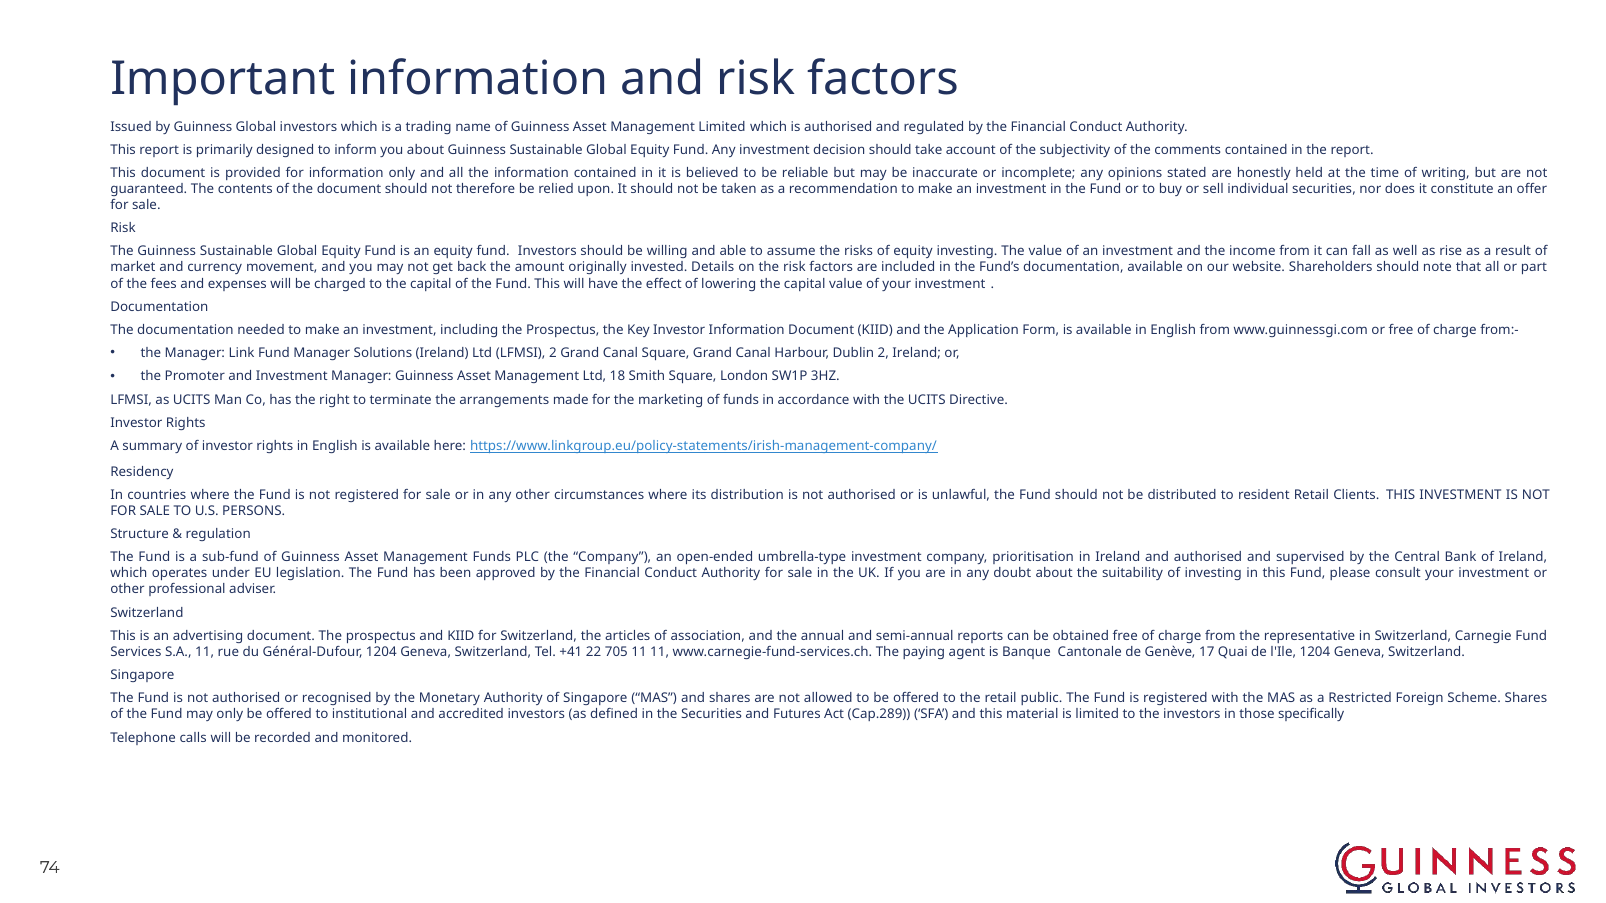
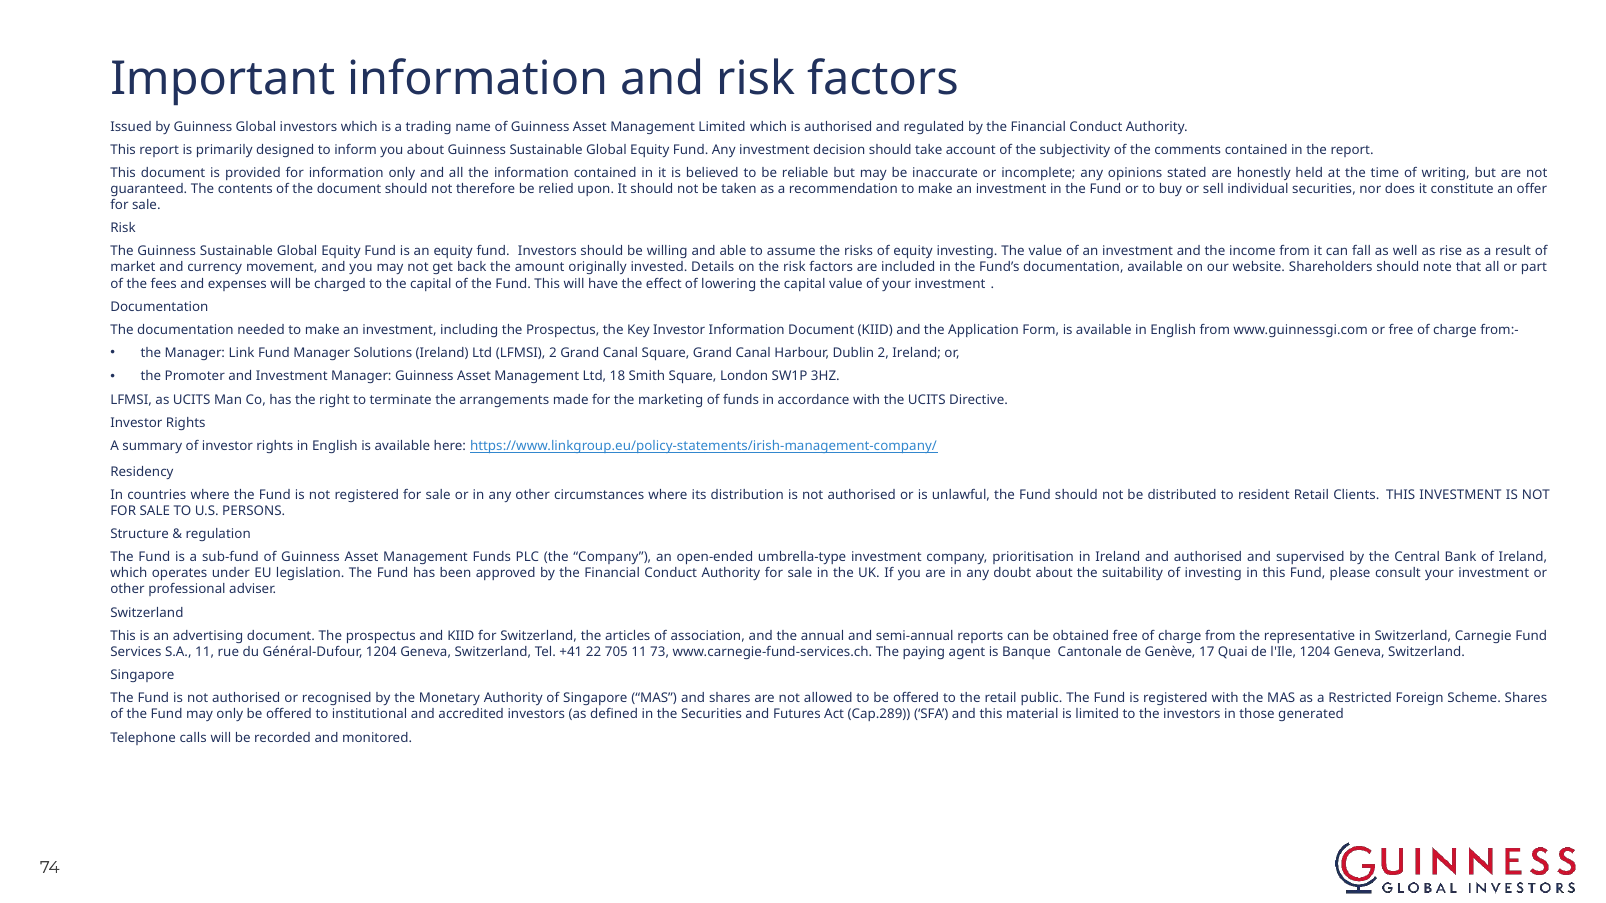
11 11: 11 -> 73 (660, 652)
specifically: specifically -> generated (1311, 715)
